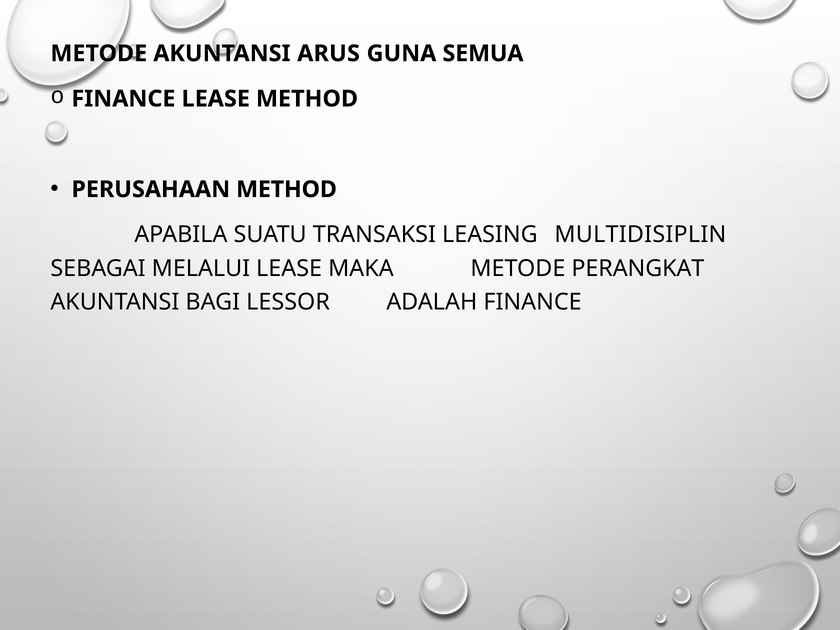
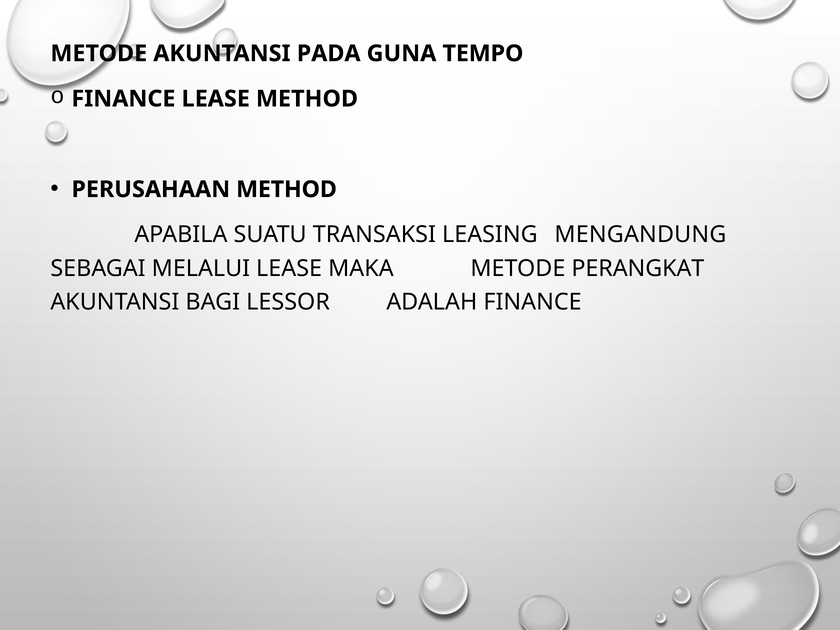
ARUS: ARUS -> PADA (329, 53)
SEMUA: SEMUA -> TEMPO (483, 53)
MULTIDISIPLIN: MULTIDISIPLIN -> MENGANDUNG (640, 235)
